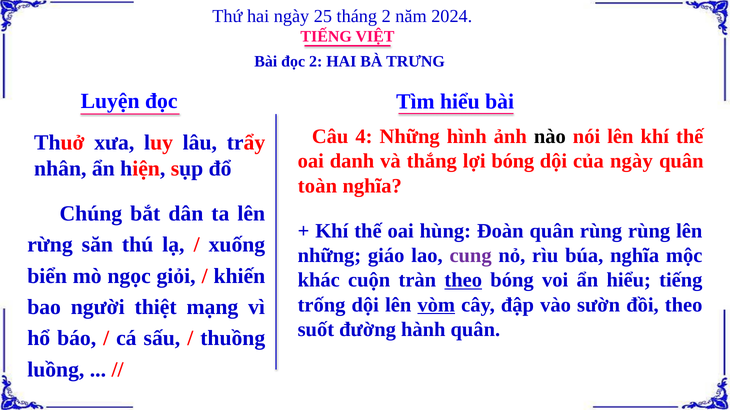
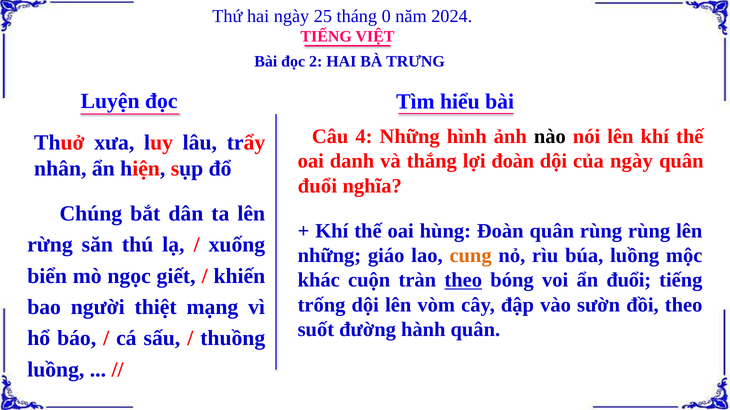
tháng 2: 2 -> 0 (386, 16)
lợi bóng: bóng -> đoàn (513, 161)
toàn: toàn -> đuổi (317, 186)
cung colour: purple -> orange (471, 256)
búa nghĩa: nghĩa -> luồng (635, 256)
giỏi: giỏi -> giết (176, 276)
ẩn hiểu: hiểu -> đuổi (629, 280)
vòm underline: present -> none (436, 305)
